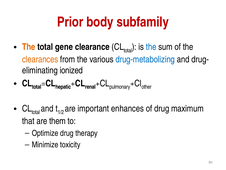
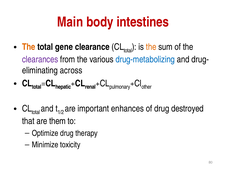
Prior: Prior -> Main (70, 22)
subfamily: subfamily -> intestines (143, 22)
the colour: blue -> orange (151, 47)
clearances colour: orange -> purple (40, 59)
ionized: ionized -> across (71, 70)
maximum: maximum -> destroyed (187, 108)
